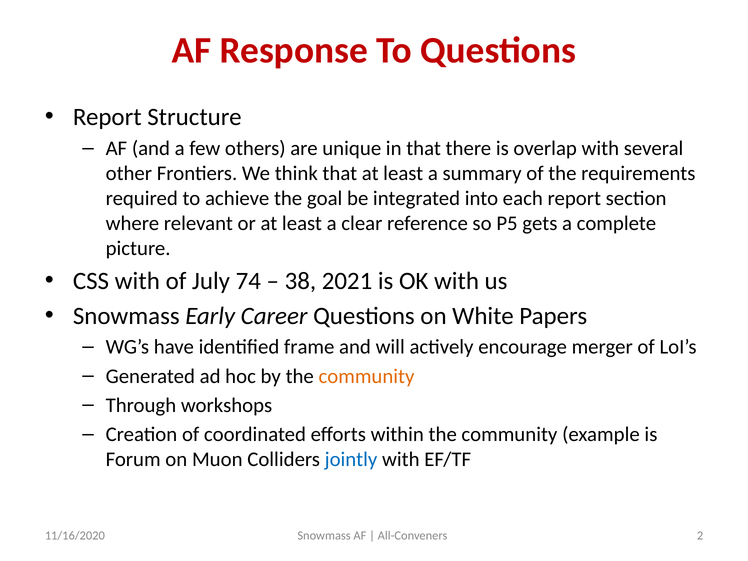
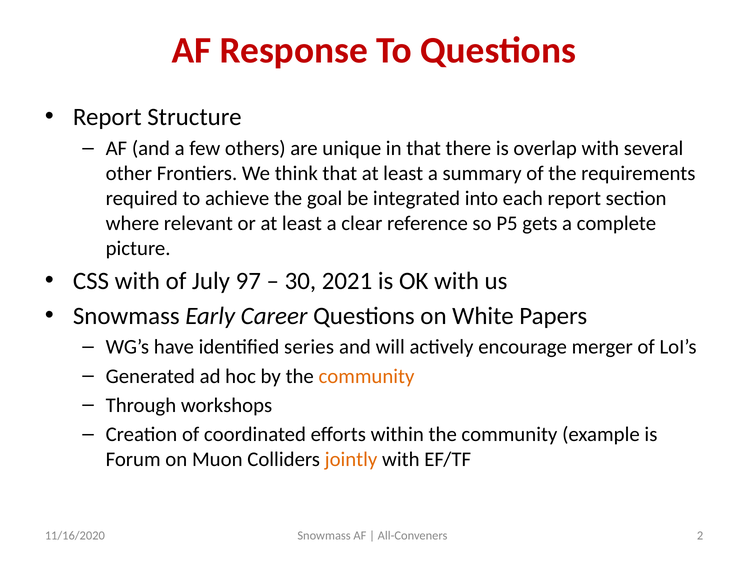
74: 74 -> 97 (248, 281)
38: 38 -> 30 (300, 281)
frame: frame -> series (309, 347)
jointly colour: blue -> orange (351, 459)
